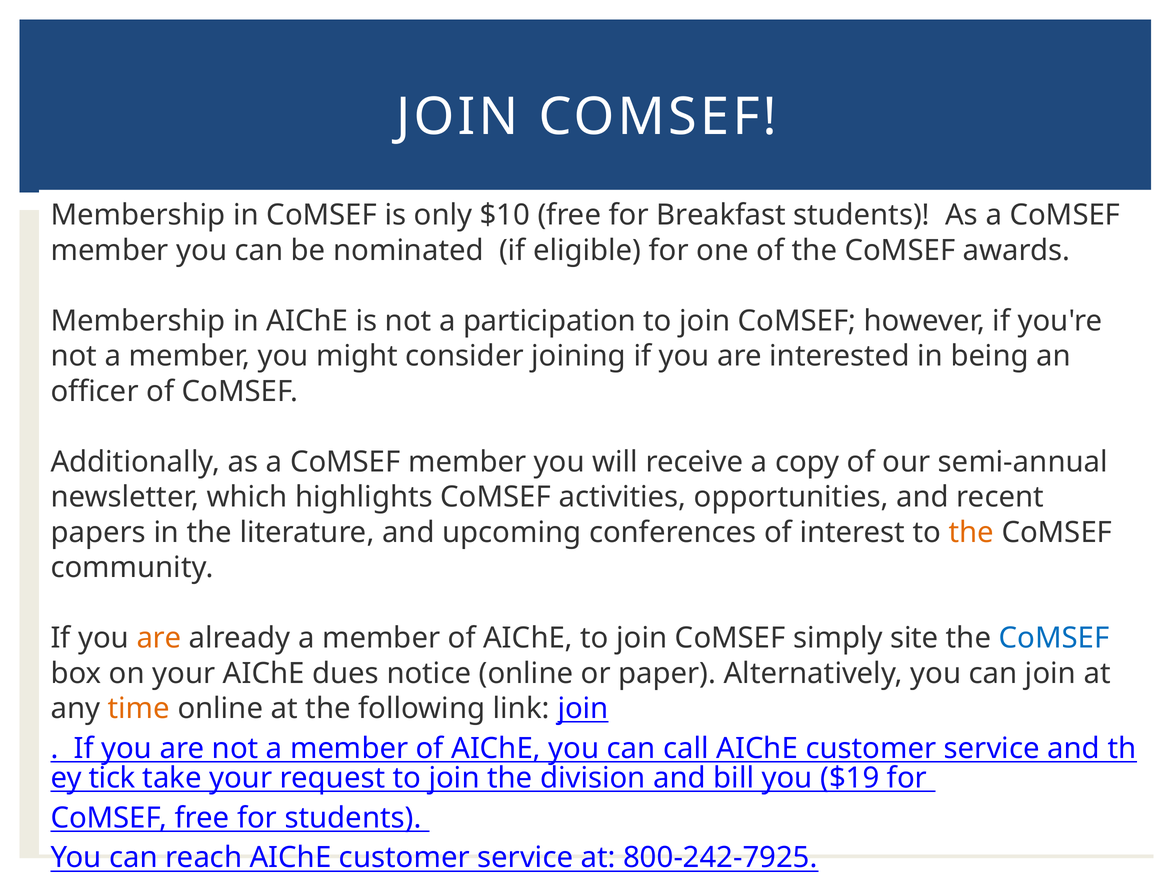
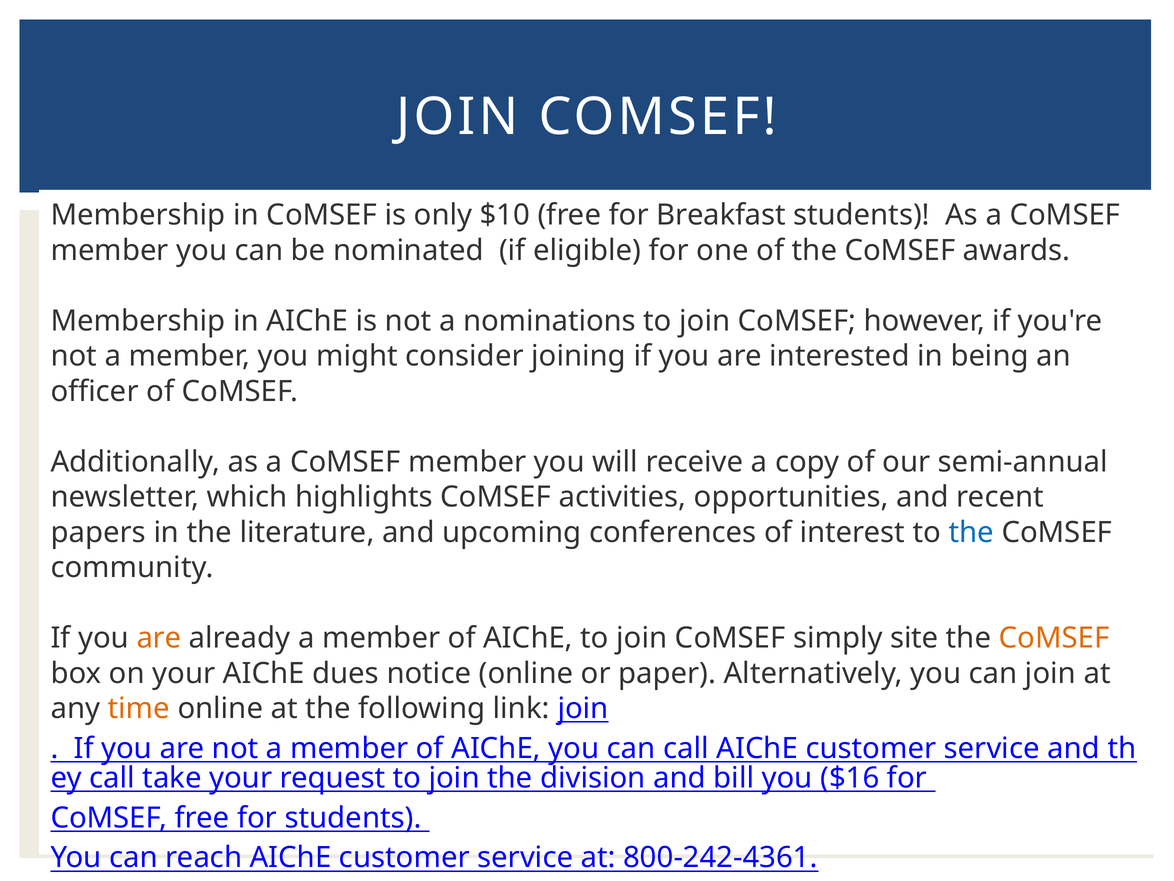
participation: participation -> nominations (549, 321)
the colour: orange -> blue (971, 532)
CoMSEF colour: blue -> orange (1054, 638)
tick: tick -> call (112, 777)
$19: $19 -> $16 (850, 777)
800-242-7925: 800-242-7925 -> 800-242-4361 (720, 857)
